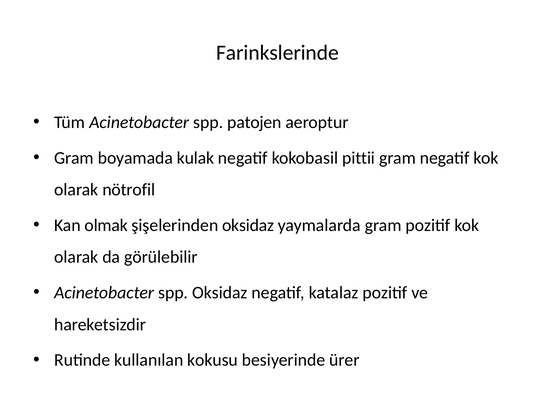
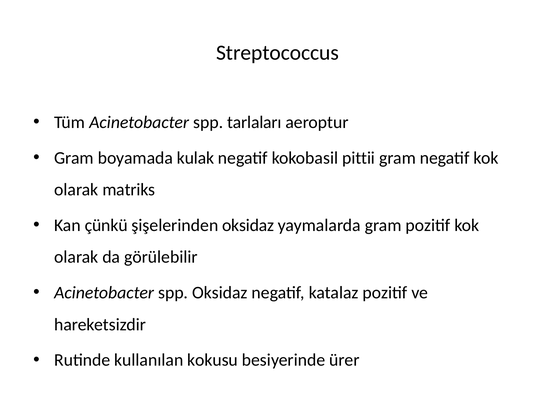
Farinkslerinde: Farinkslerinde -> Streptococcus (278, 53)
patojen: patojen -> tarlaları (254, 122)
nötrofil: nötrofil -> matriks (129, 190)
olmak: olmak -> çünkü (106, 225)
